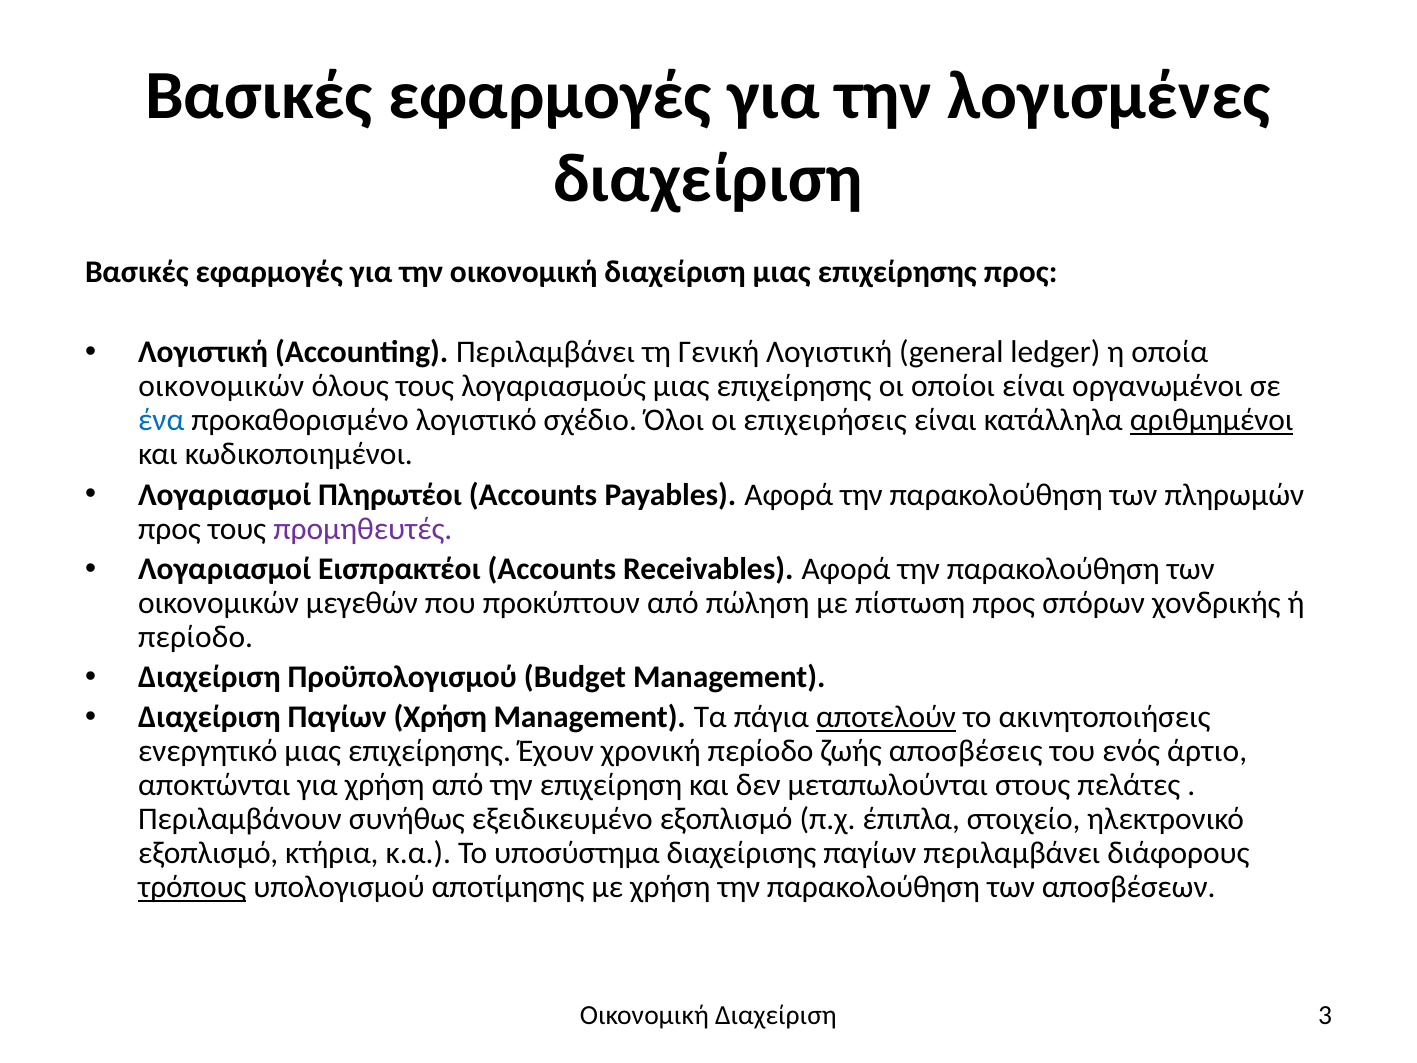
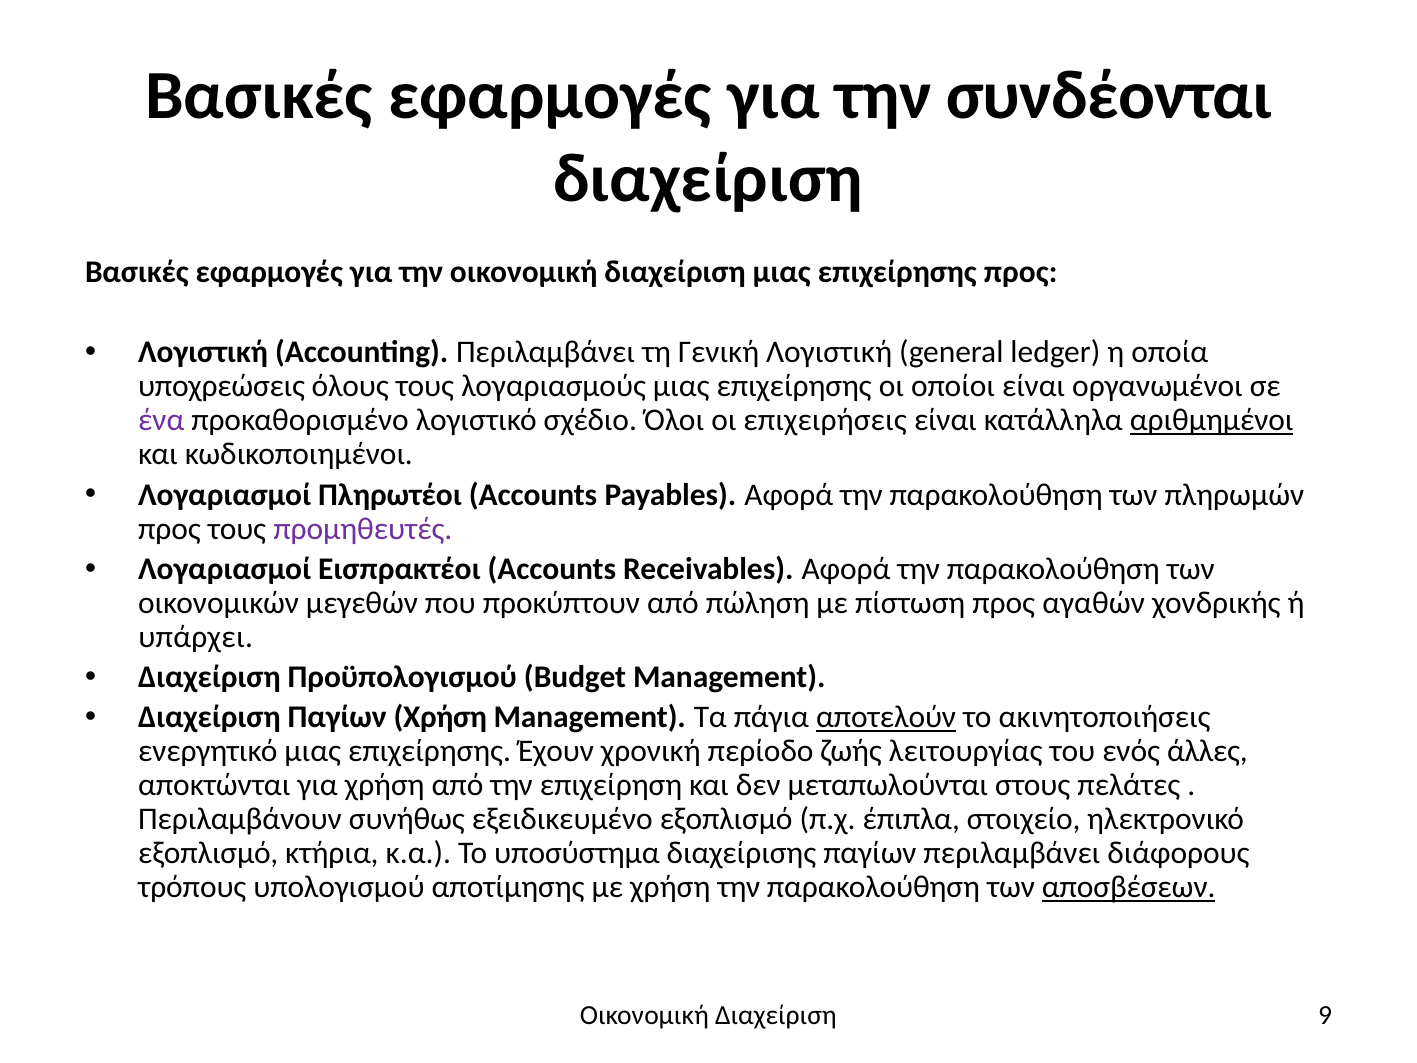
λογισμένες: λογισμένες -> συνδέονται (1109, 96)
οικονομικών: οικονομικών -> υποχρεώσεις (222, 386)
ένα colour: blue -> purple (161, 420)
σπόρων: σπόρων -> αγαθών (1094, 603)
περίοδο: περίοδο -> υπάρχει (196, 637)
αποσβέσεις: αποσβέσεις -> λειτουργίας (966, 751)
άρτιο: άρτιο -> άλλες (1207, 751)
τρόπους underline: present -> none (192, 887)
αποσβέσεων underline: none -> present (1129, 887)
3: 3 -> 9 (1325, 1015)
